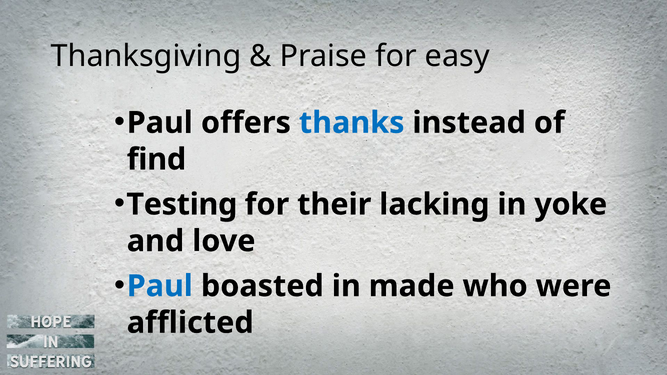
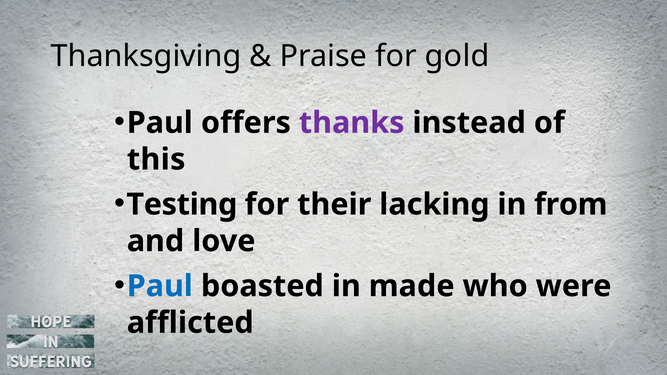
easy: easy -> gold (457, 56)
thanks colour: blue -> purple (352, 123)
find: find -> this (156, 160)
yoke: yoke -> from (571, 205)
